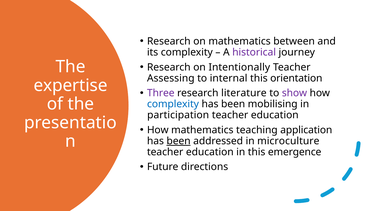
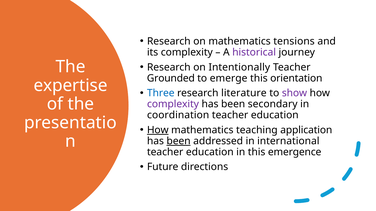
between: between -> tensions (294, 41)
Assessing: Assessing -> Grounded (171, 78)
internal: internal -> emerge (229, 78)
Three colour: purple -> blue (161, 93)
complexity colour: blue -> purple (173, 104)
mobilising: mobilising -> secondary (273, 104)
participation: participation -> coordination (178, 115)
How underline: none -> present (158, 130)
microculture: microculture -> international (288, 141)
